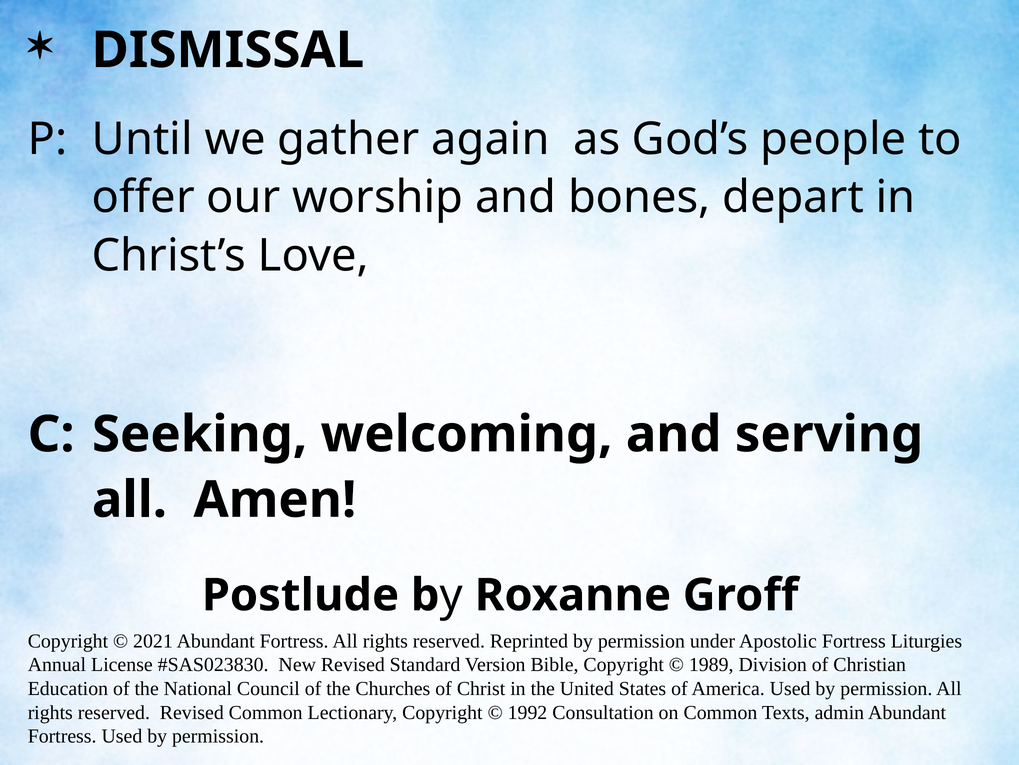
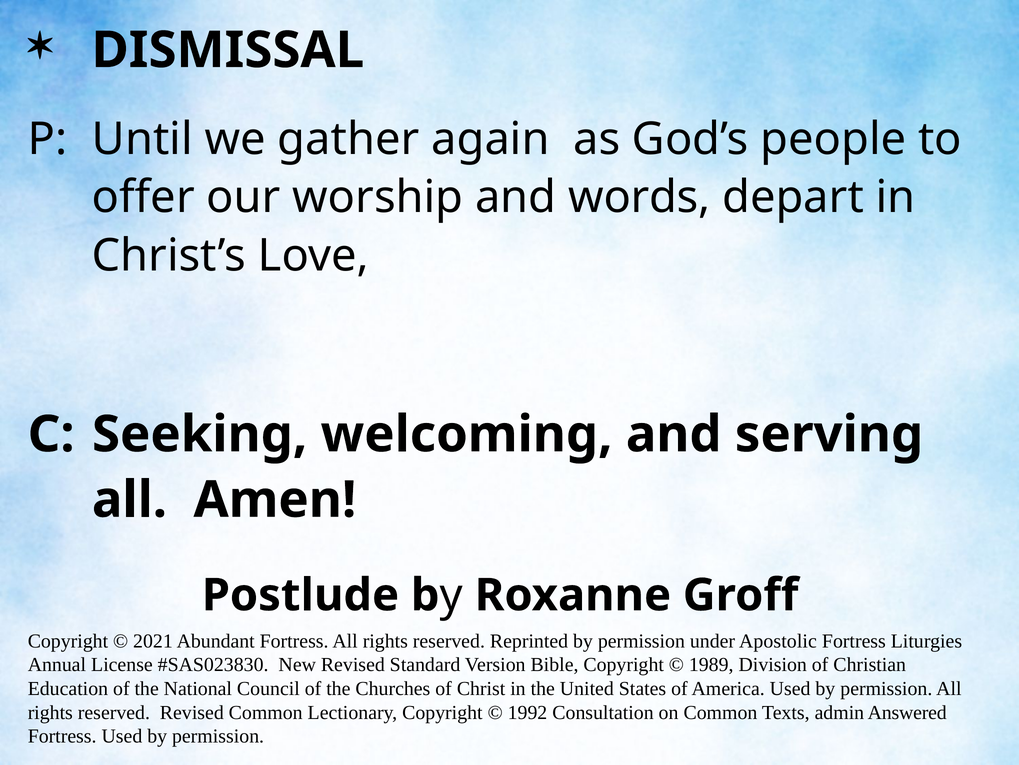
bones: bones -> words (639, 197)
admin Abundant: Abundant -> Answered (907, 712)
